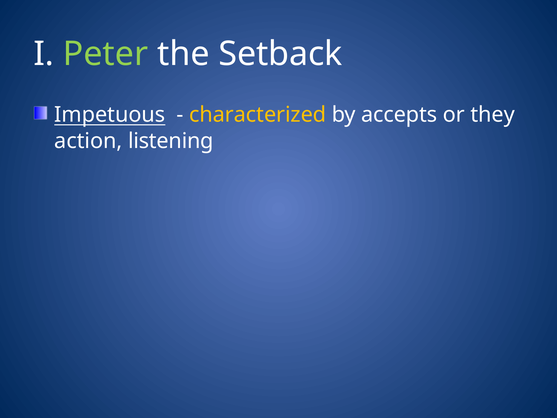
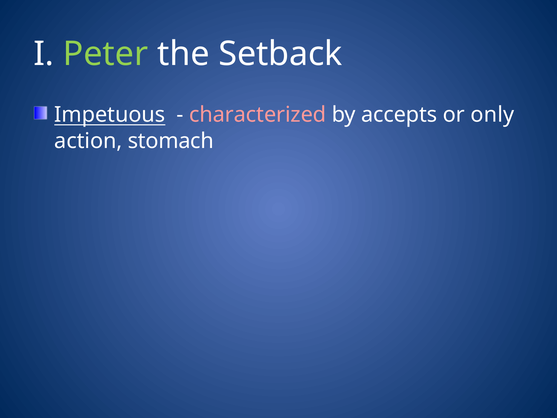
characterized colour: yellow -> pink (258, 115)
they: they -> only (492, 115)
listening: listening -> stomach (171, 141)
